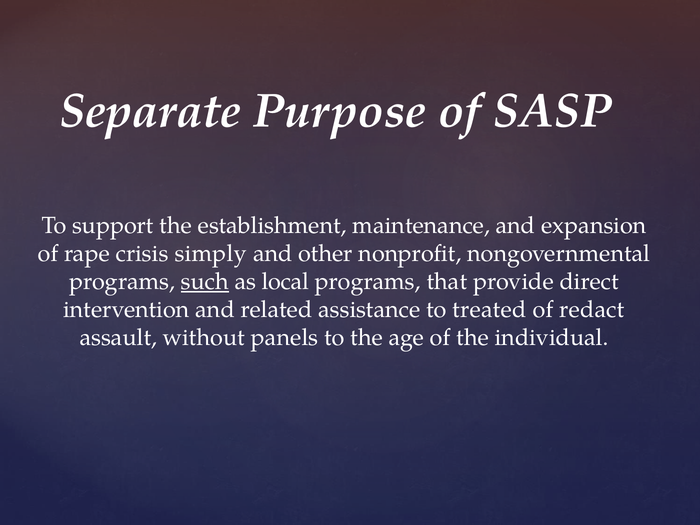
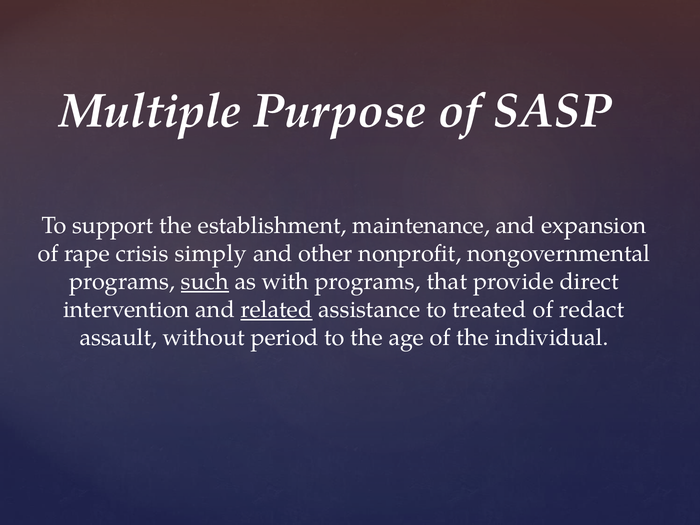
Separate: Separate -> Multiple (150, 111)
local: local -> with (285, 282)
related underline: none -> present (276, 310)
panels: panels -> period (285, 338)
